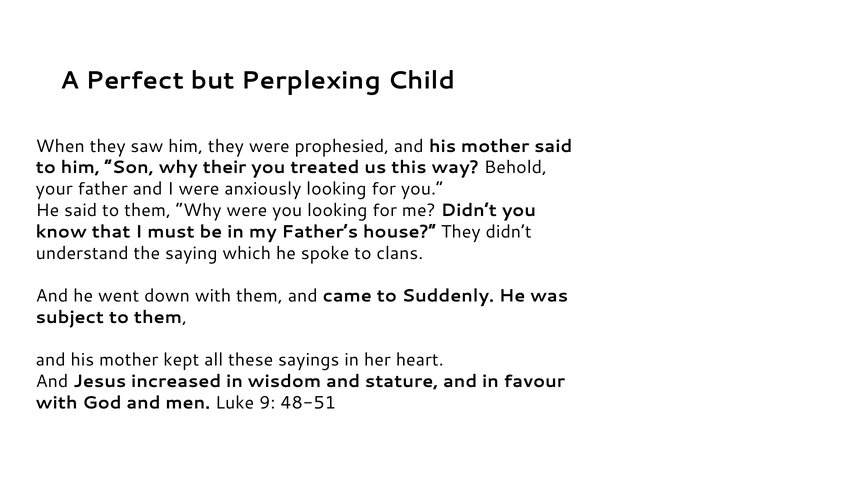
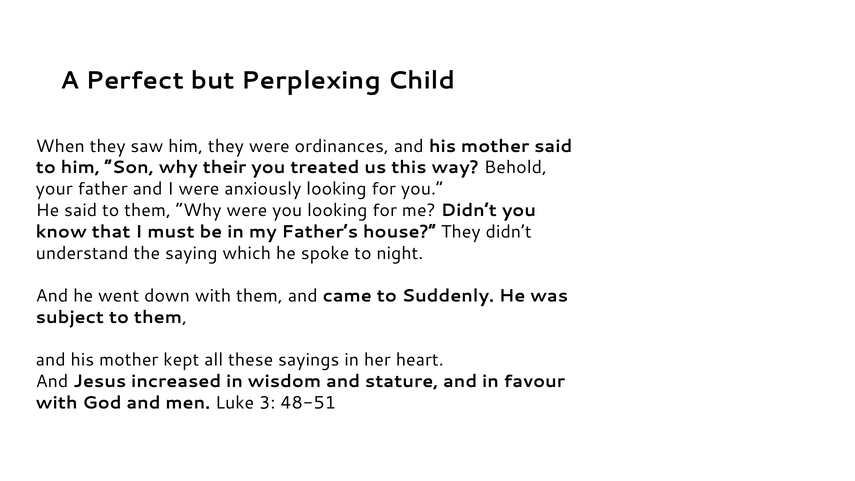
prophesied: prophesied -> ordinances (342, 146)
clans: clans -> night (400, 253)
9: 9 -> 3 (267, 403)
